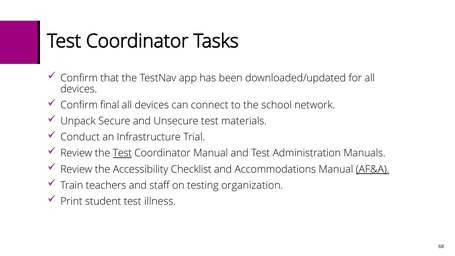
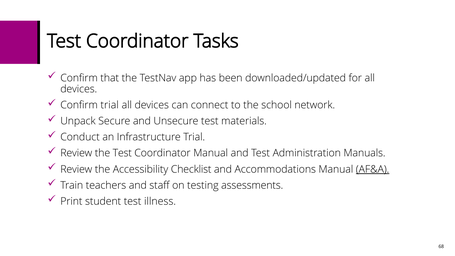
Confirm final: final -> trial (110, 105)
Test underline: present -> none (122, 153)
organization: organization -> assessments (252, 185)
